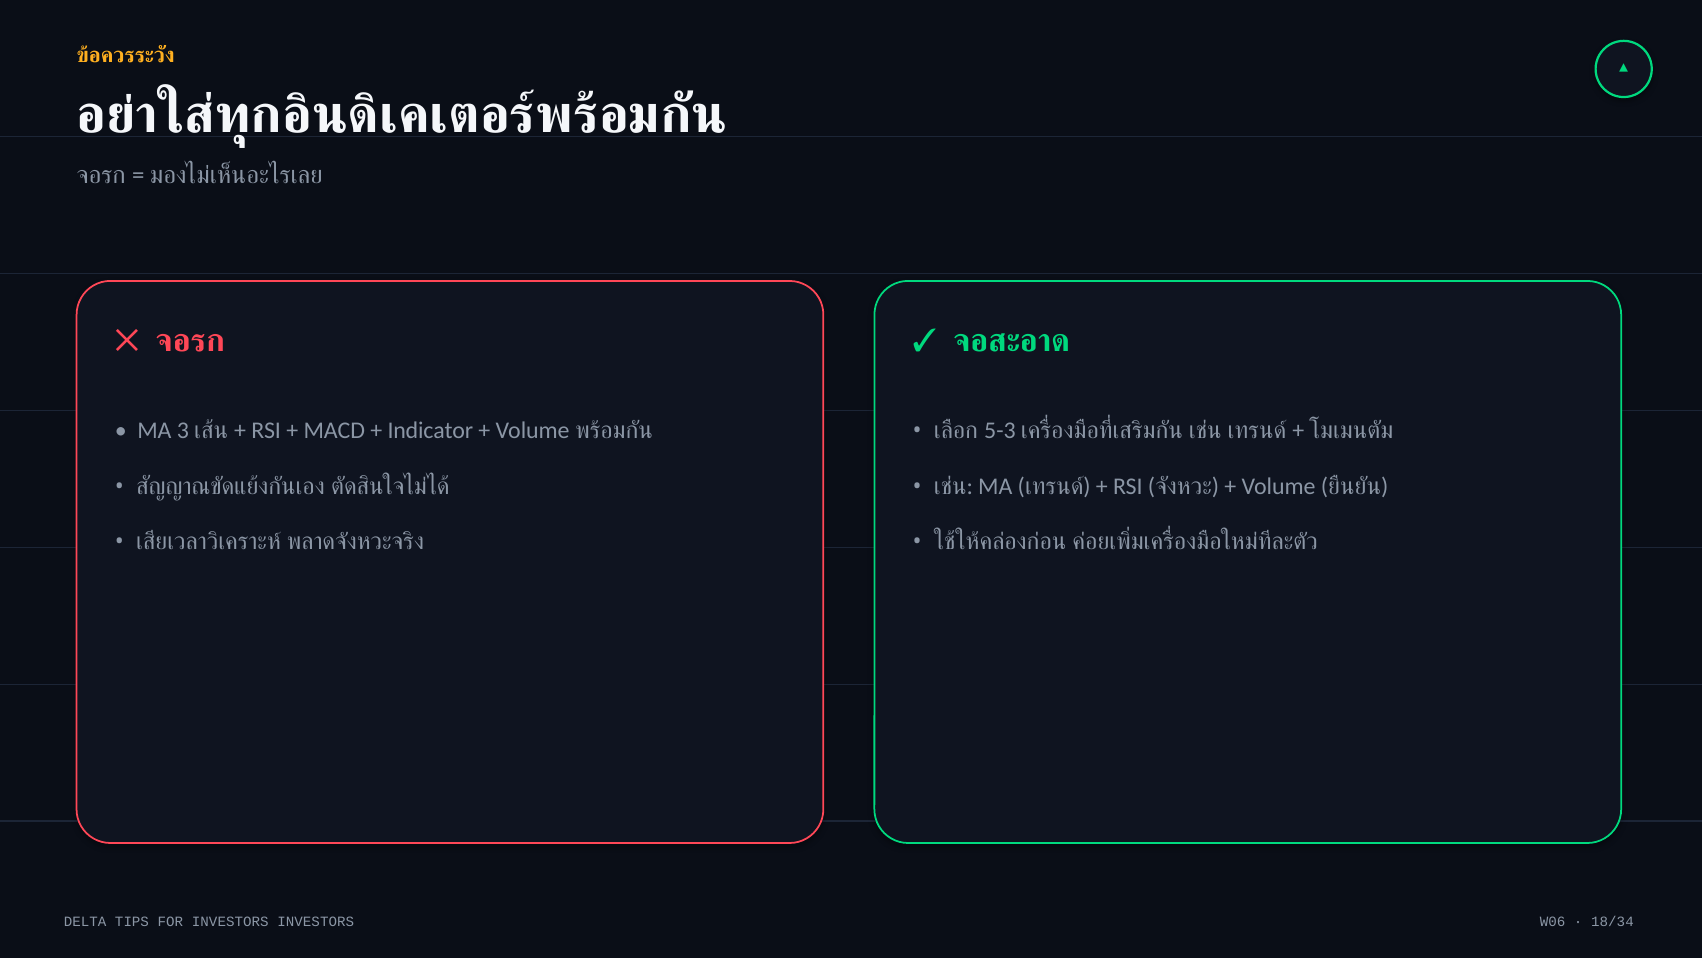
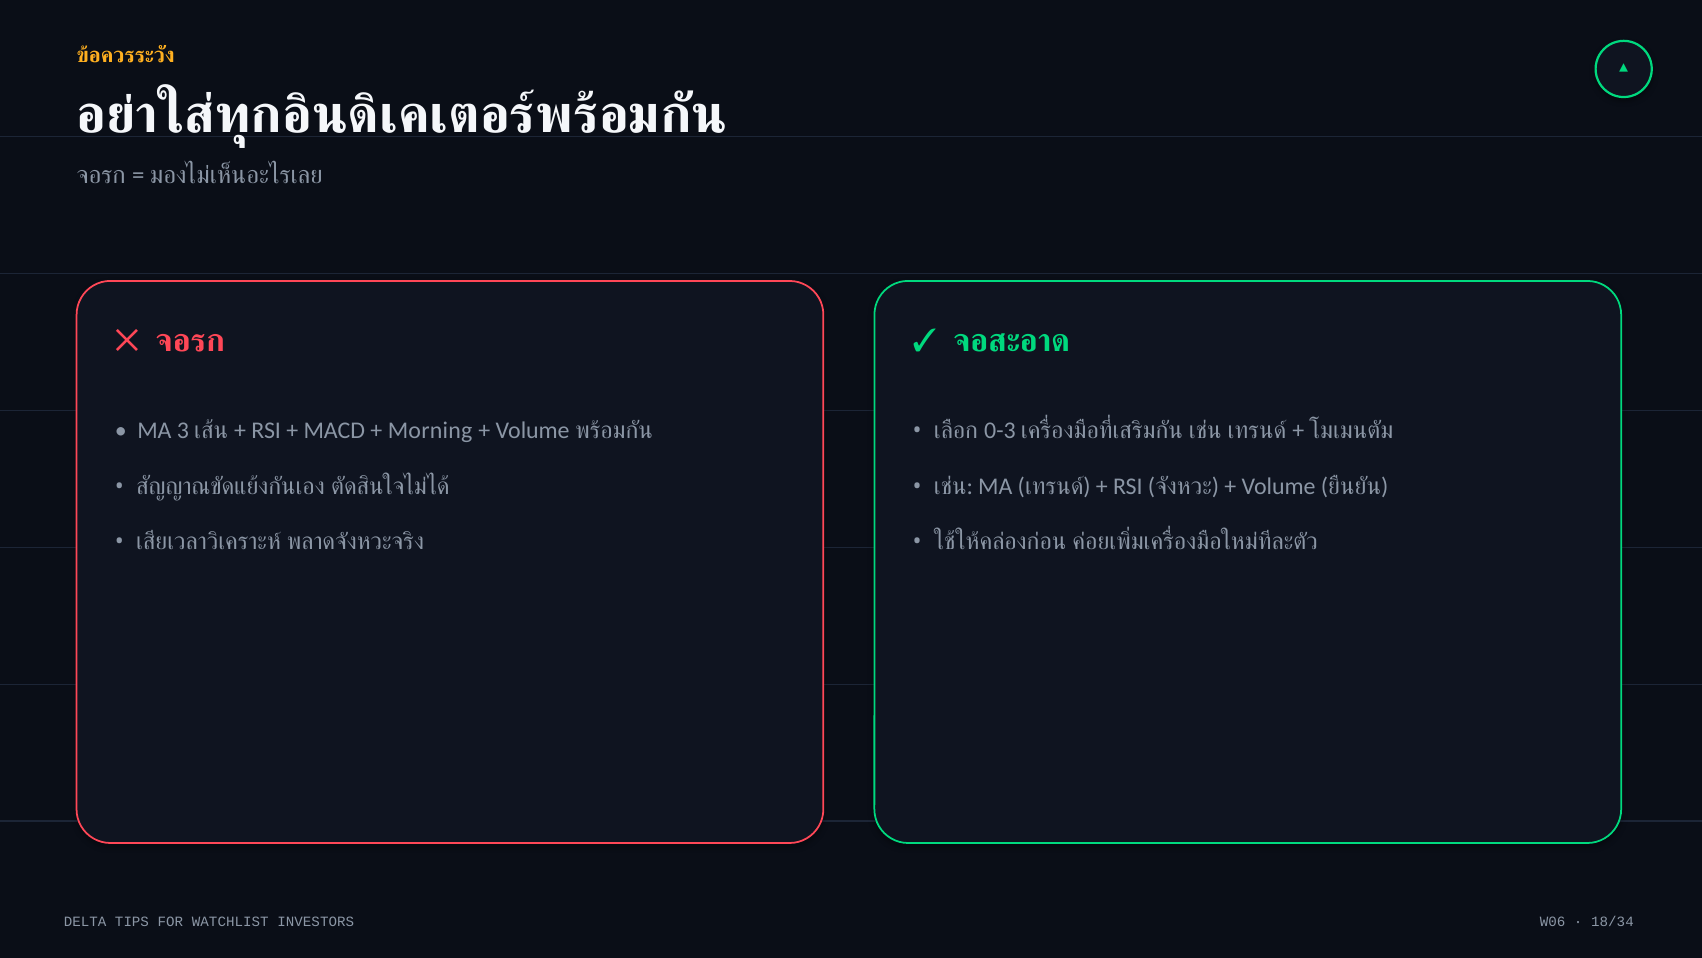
Indicator: Indicator -> Morning (430, 430)
5-3: 5-3 -> 0-3 (1000, 430)
FOR INVESTORS: INVESTORS -> WATCHLIST (230, 921)
